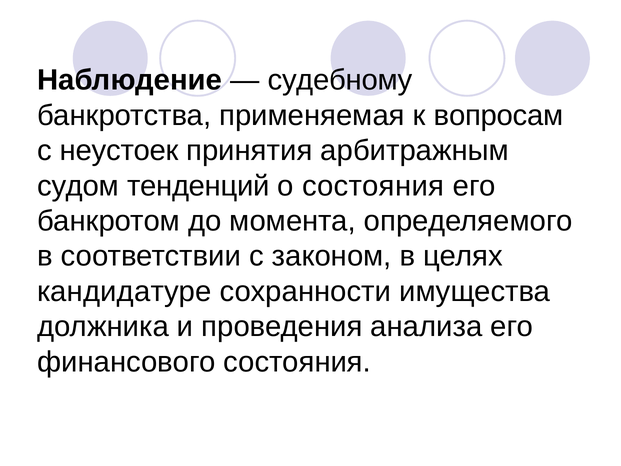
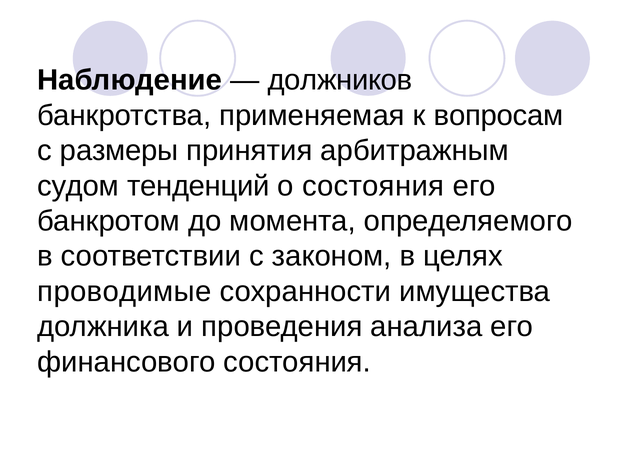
судебному: судебному -> должников (340, 80)
неустоек: неустоек -> размеры (119, 151)
кандидатуре: кандидатуре -> проводимые (124, 291)
